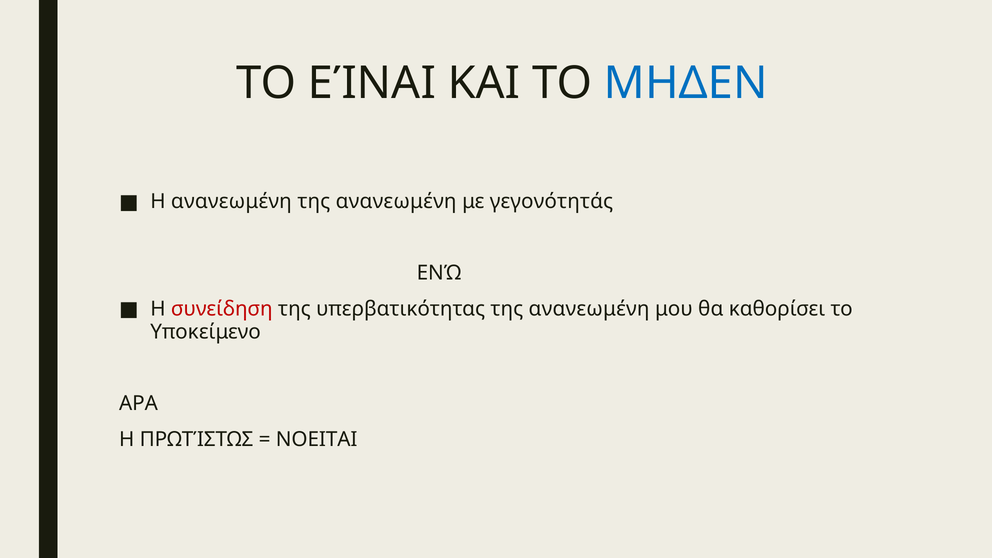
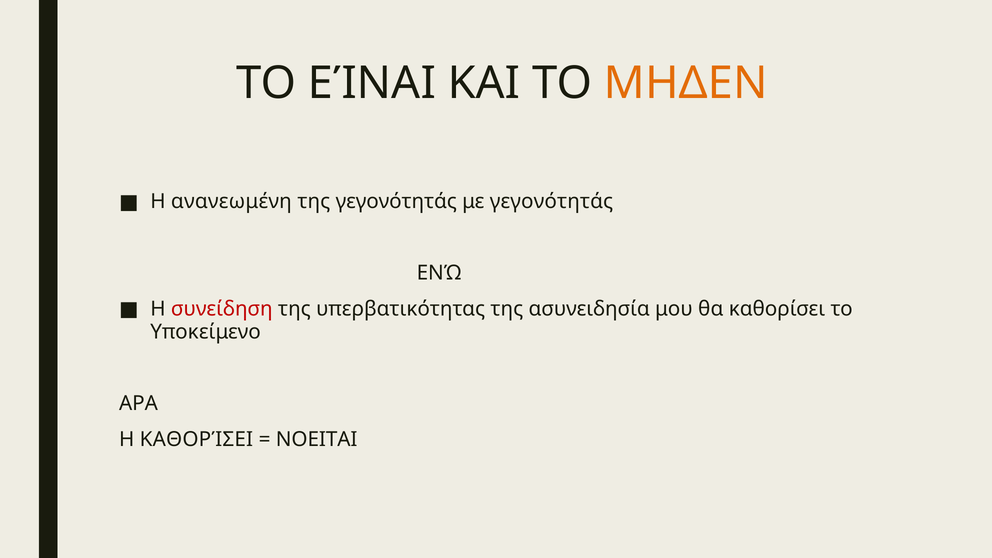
ΜΗΔΕΝ colour: blue -> orange (686, 83)
ανανεωμένη: ανανεωμένη -> γεγονότητάς (396, 202)
υπερβατικότητας της ανανεωμένη: ανανεωμένη -> ασυνειδησία (589, 309)
Η ΠΡΩΤΊΣΤΩΣ: ΠΡΩΤΊΣΤΩΣ -> ΚΑΘΟΡΊΣΕΙ (196, 439)
